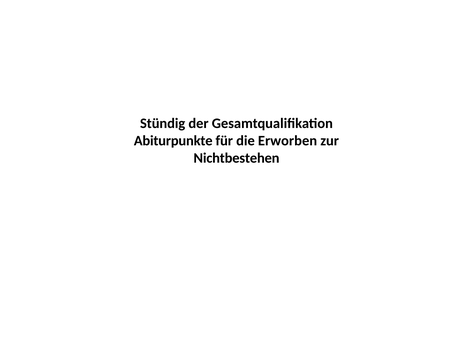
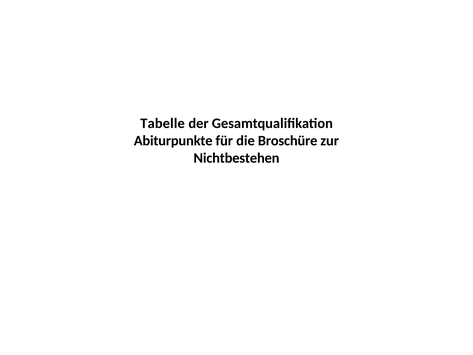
Stündig: Stündig -> Tabelle (163, 123)
Erworben: Erworben -> Broschüre (288, 141)
